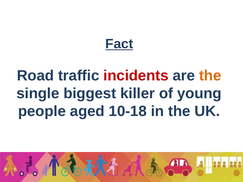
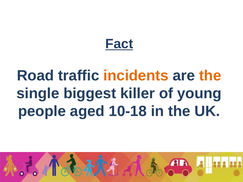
incidents colour: red -> orange (136, 76)
